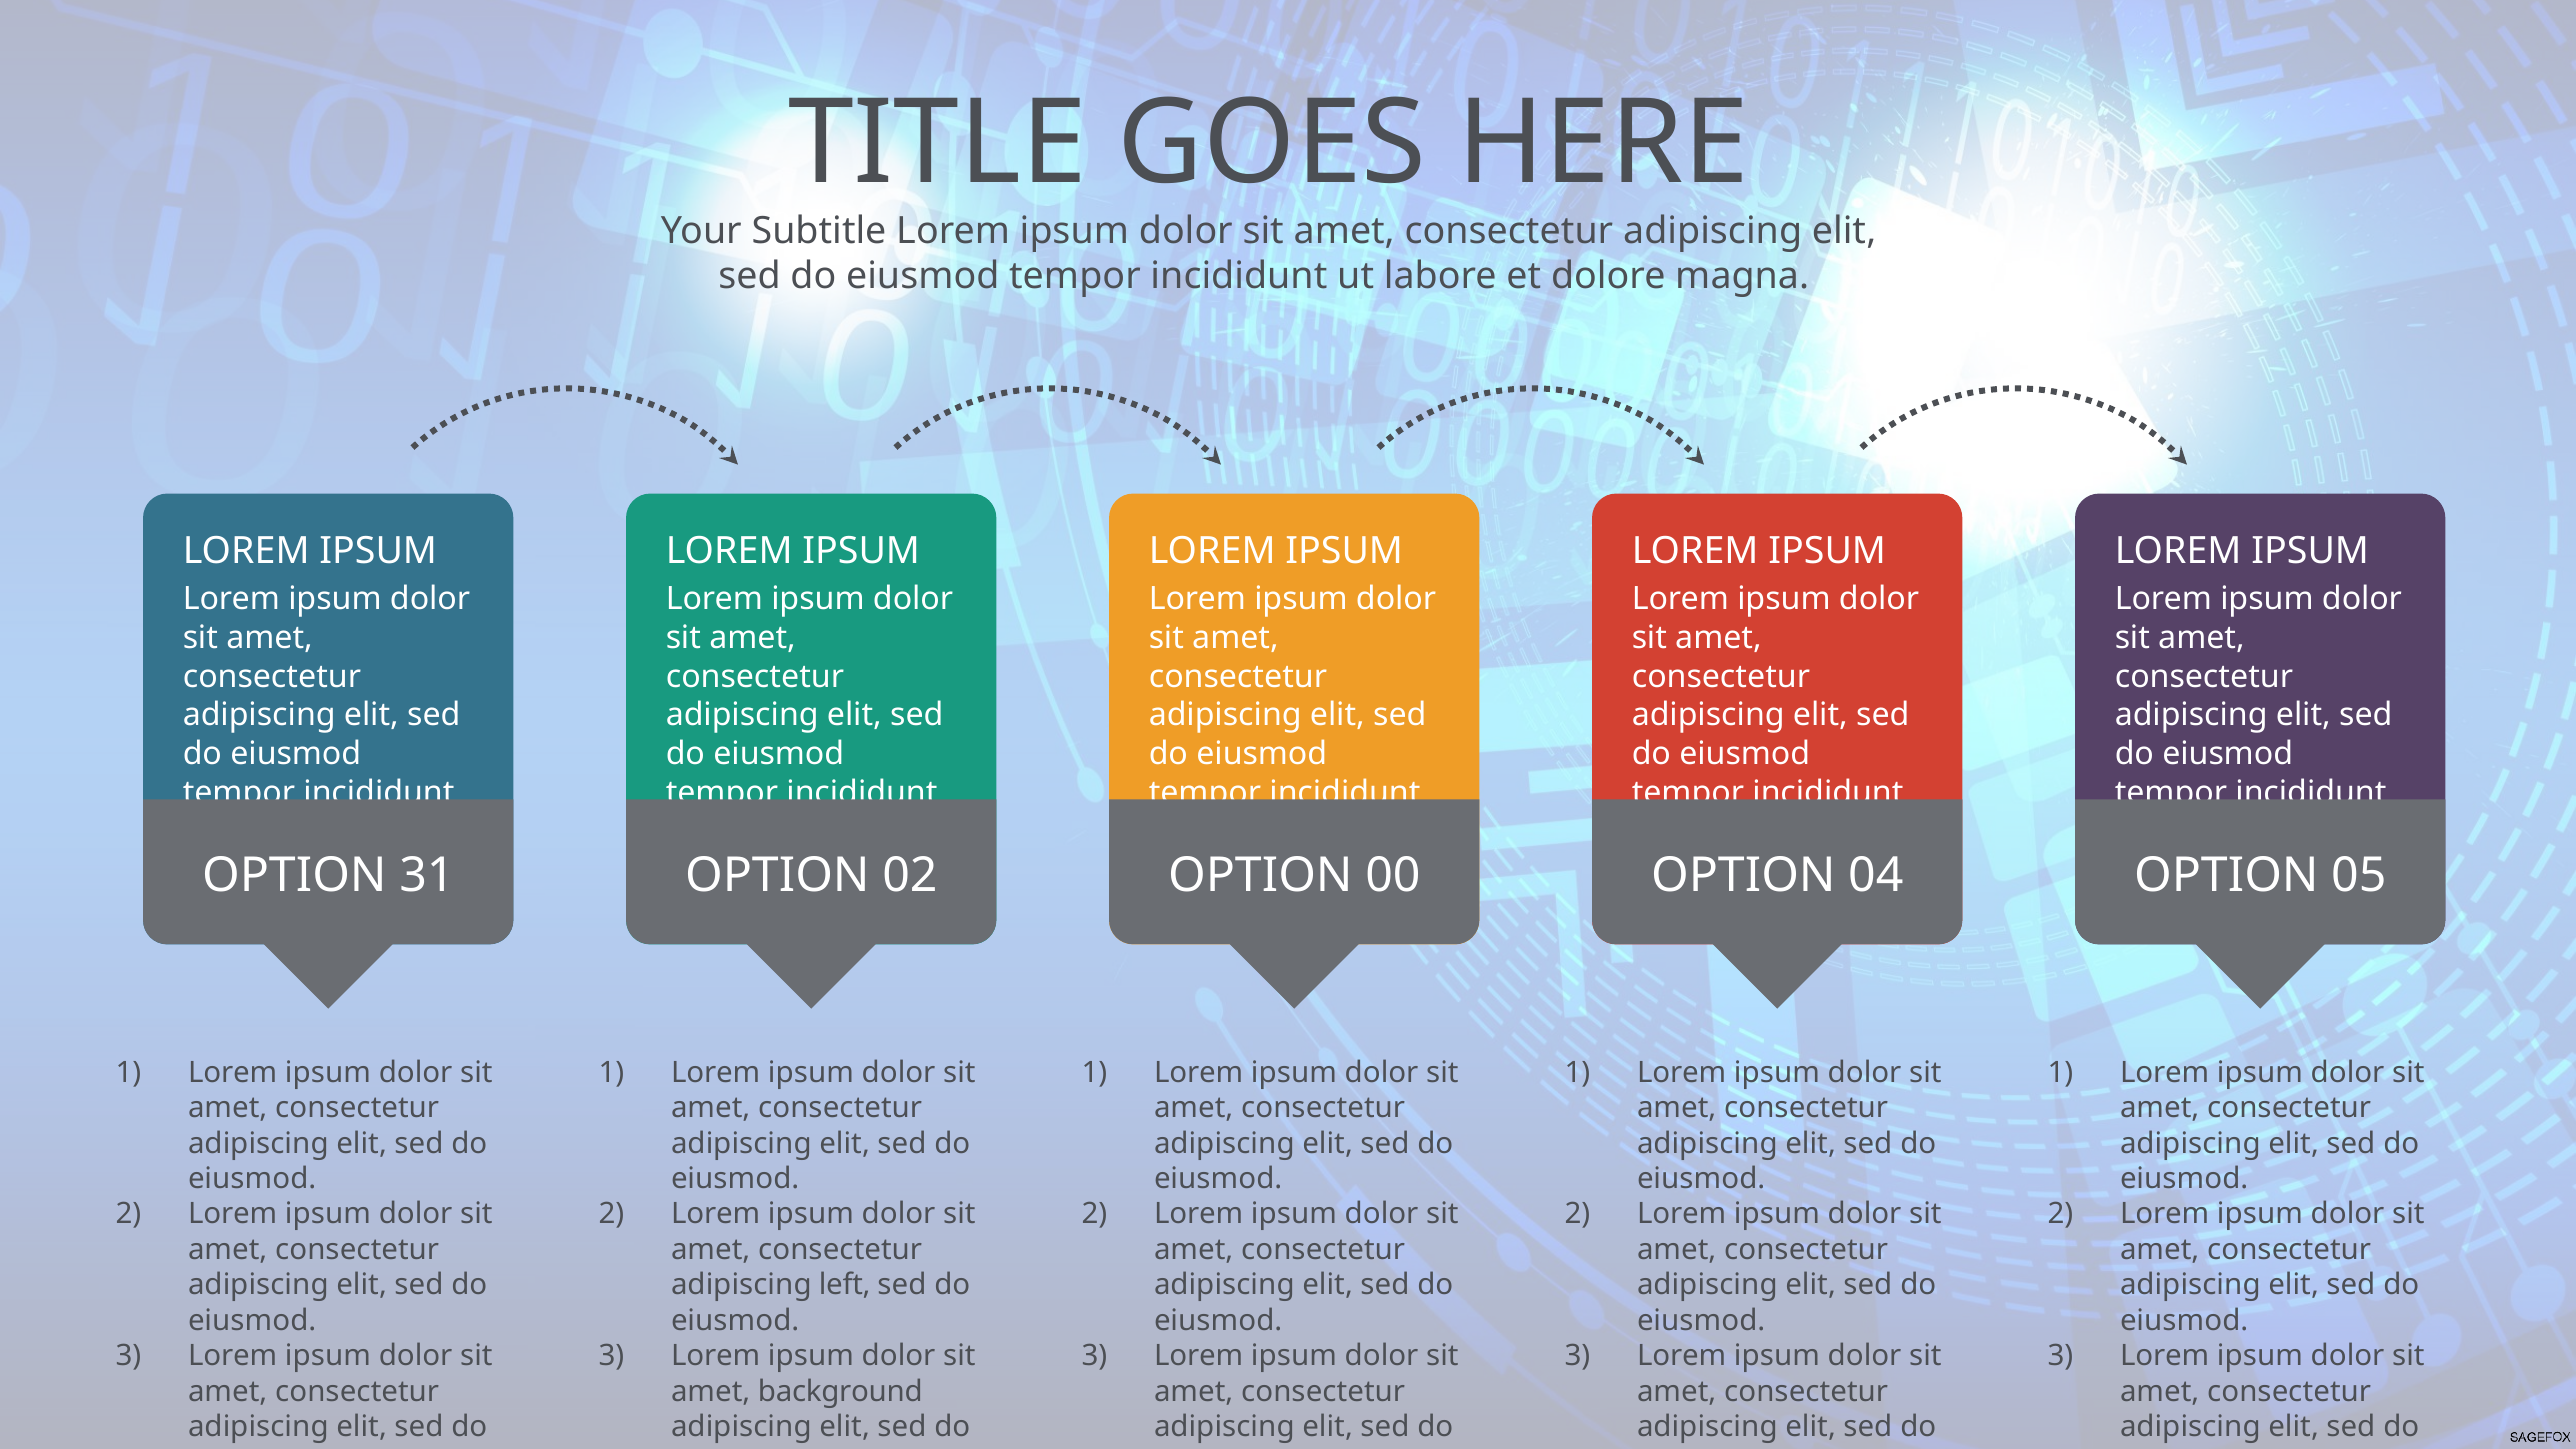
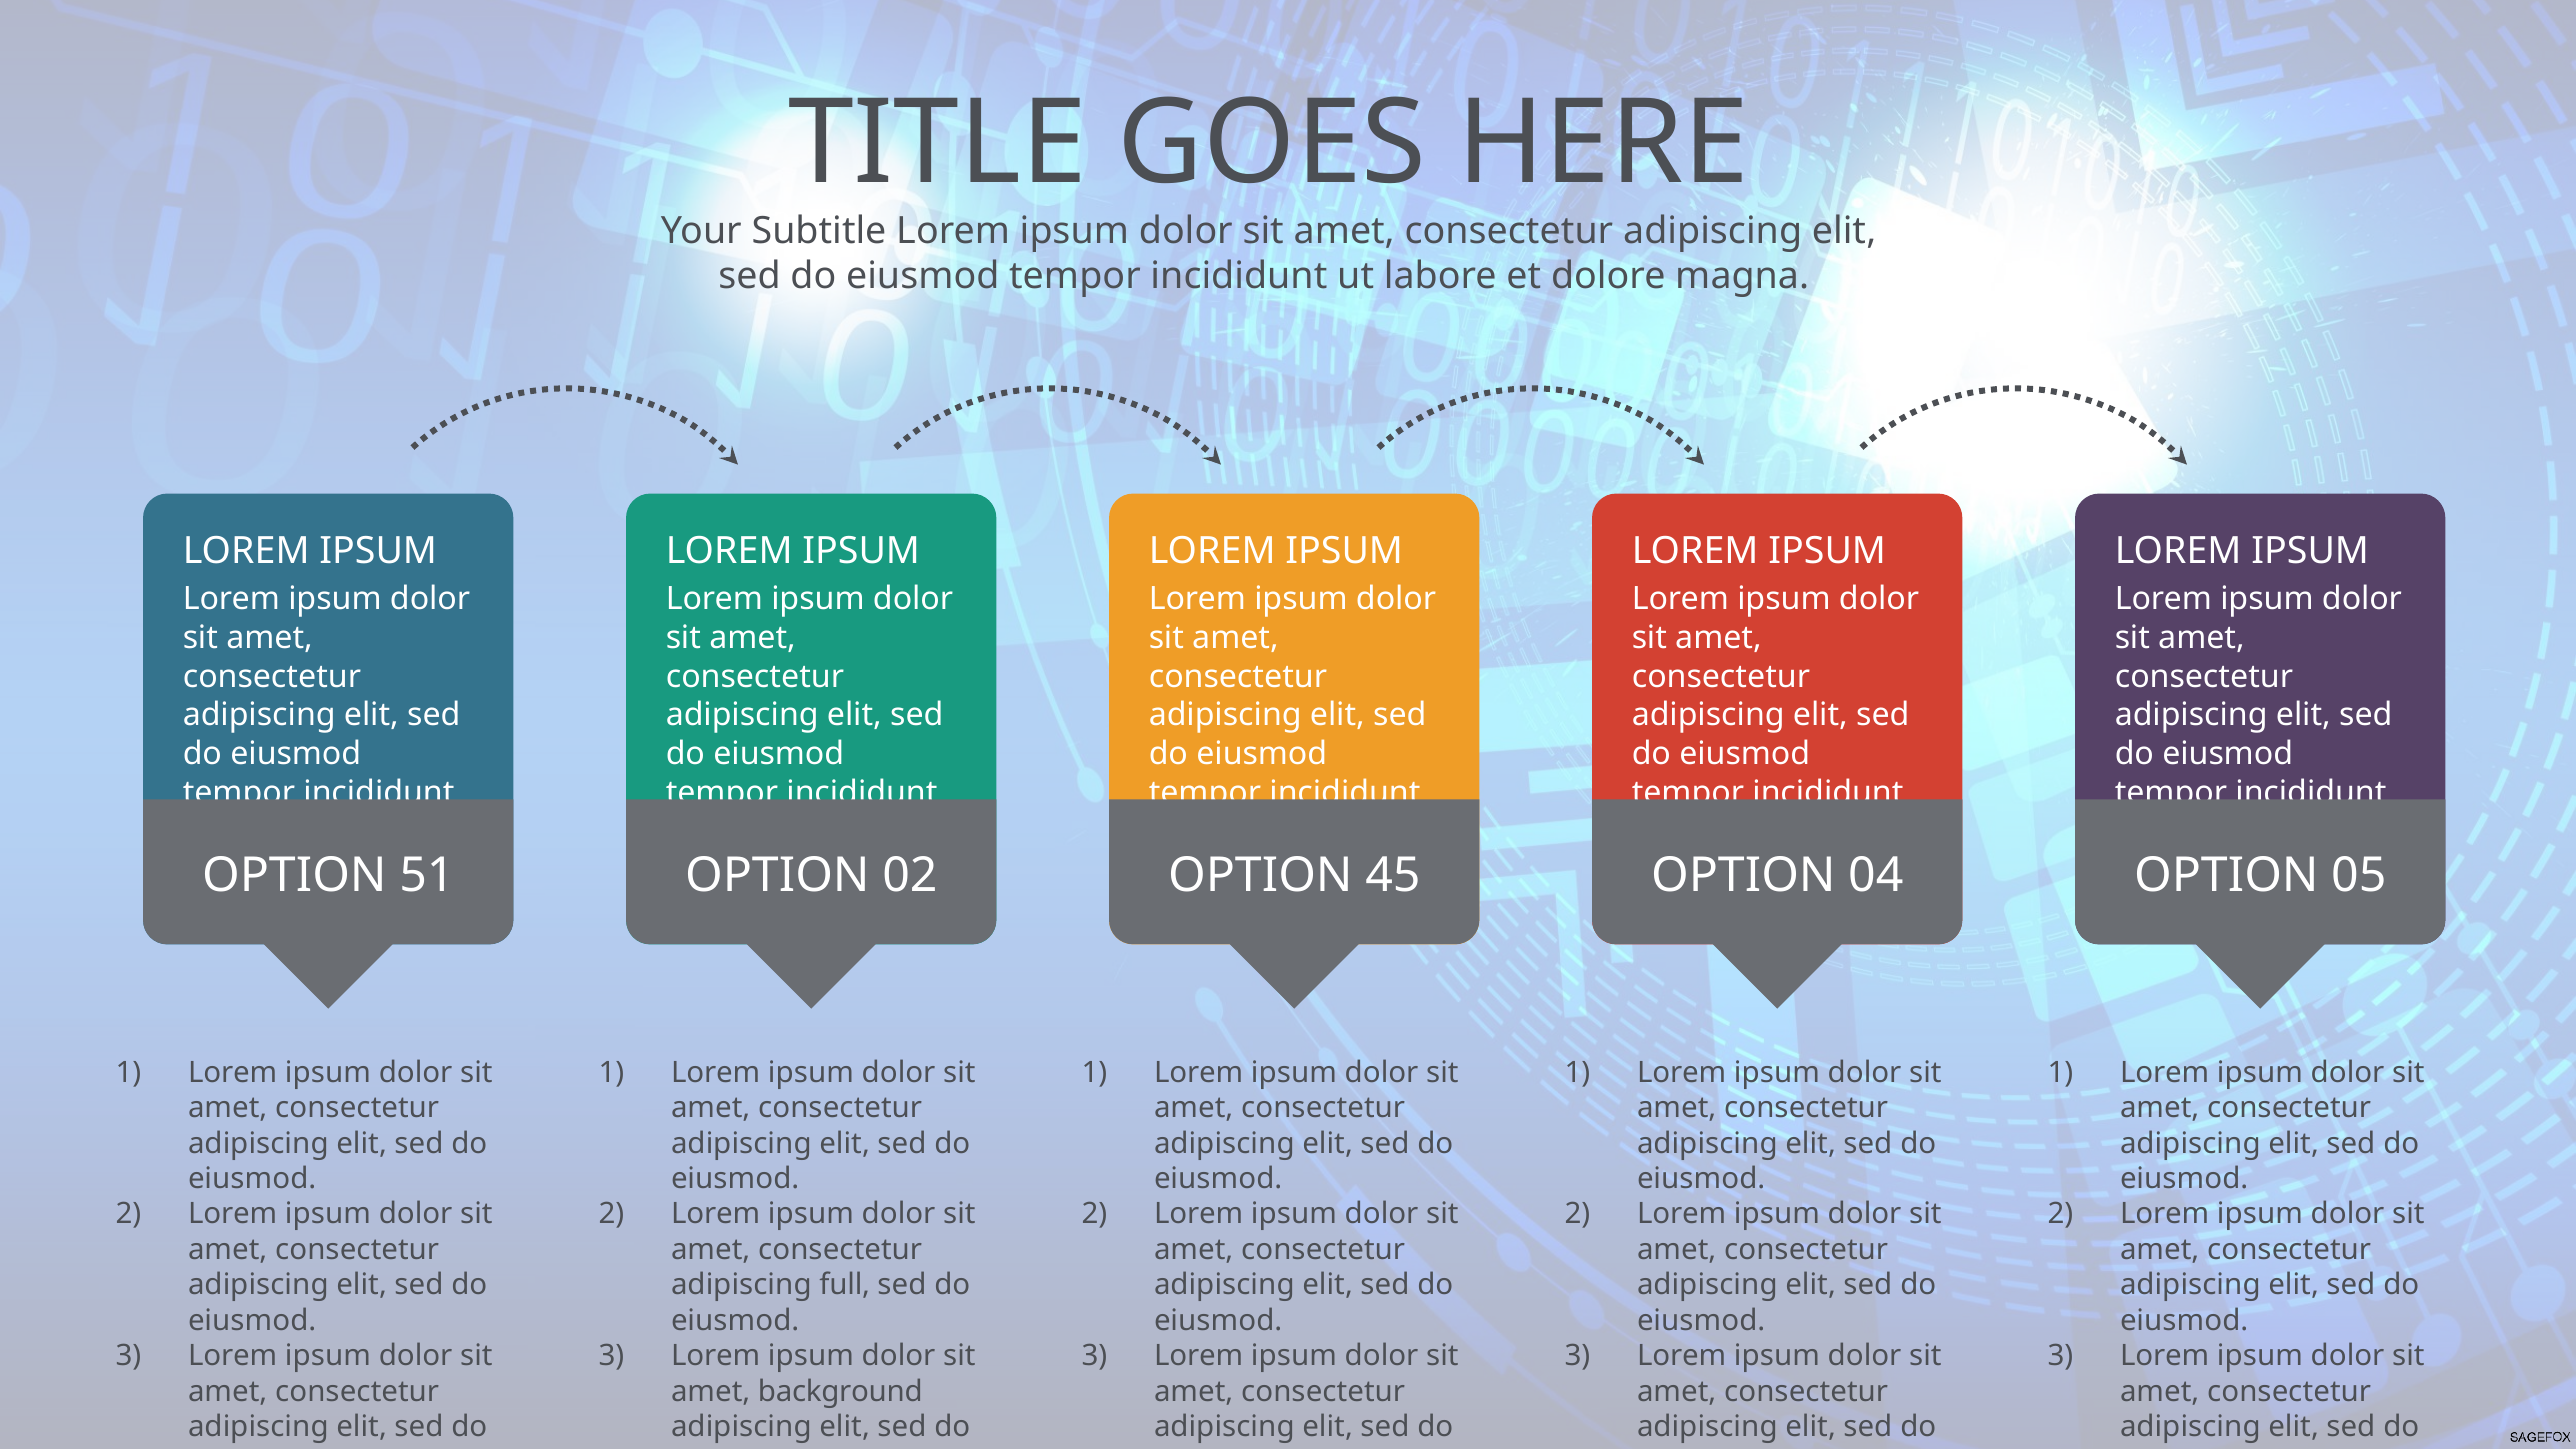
31: 31 -> 51 (427, 876)
00: 00 -> 45 (1393, 876)
left: left -> full (845, 1285)
